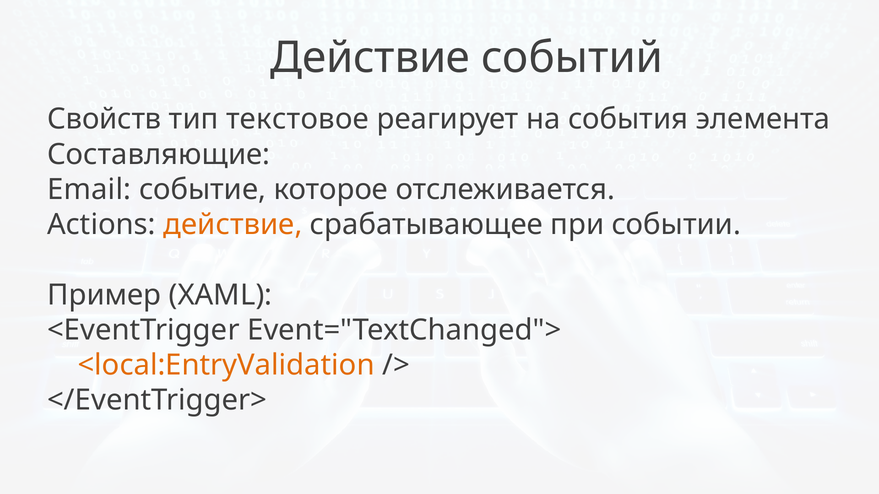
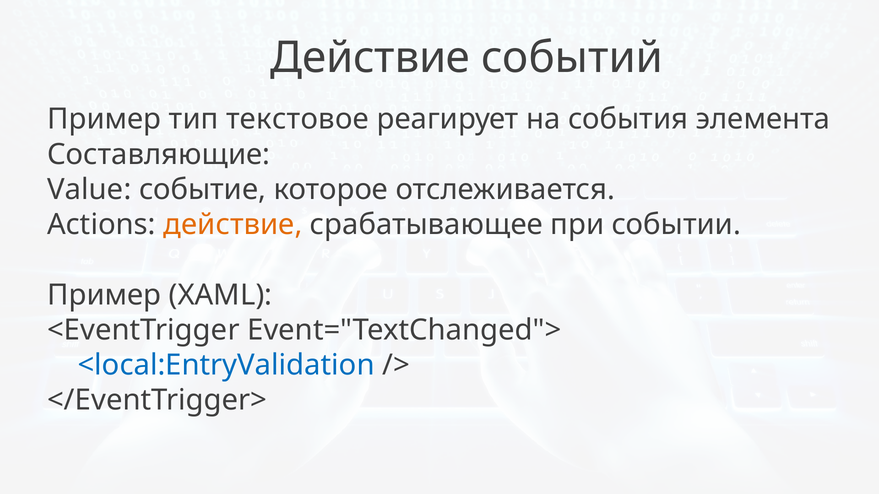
Свойств: Свойств -> Пример (104, 119)
Email: Email -> Value (89, 190)
<local:EntryValidation colour: orange -> blue (226, 366)
